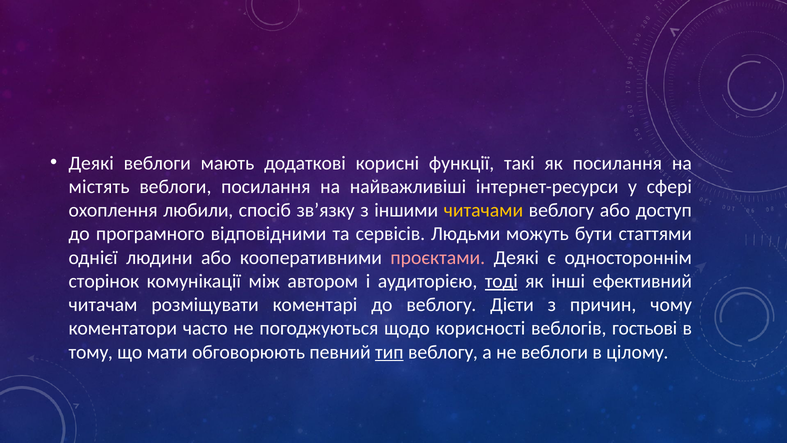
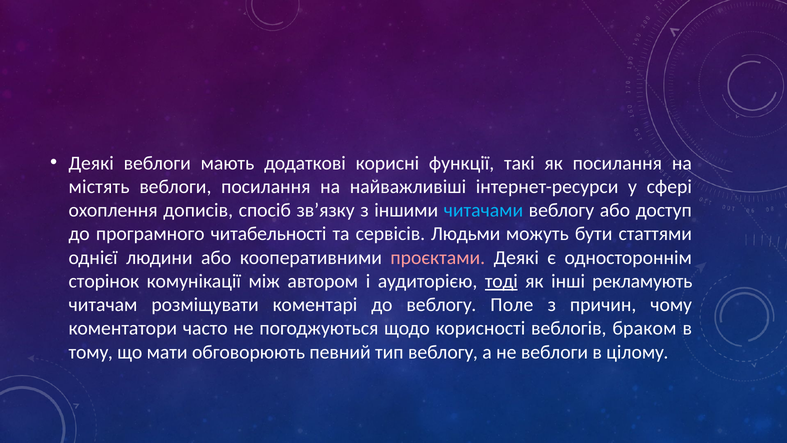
любили: любили -> дописів (198, 210)
читачами colour: yellow -> light blue (483, 210)
відповідними: відповідними -> читабельності (269, 234)
ефективний: ефективний -> рекламують (642, 281)
Дієти: Дієти -> Поле (512, 305)
гостьові: гостьові -> браком (644, 328)
тип underline: present -> none (389, 352)
